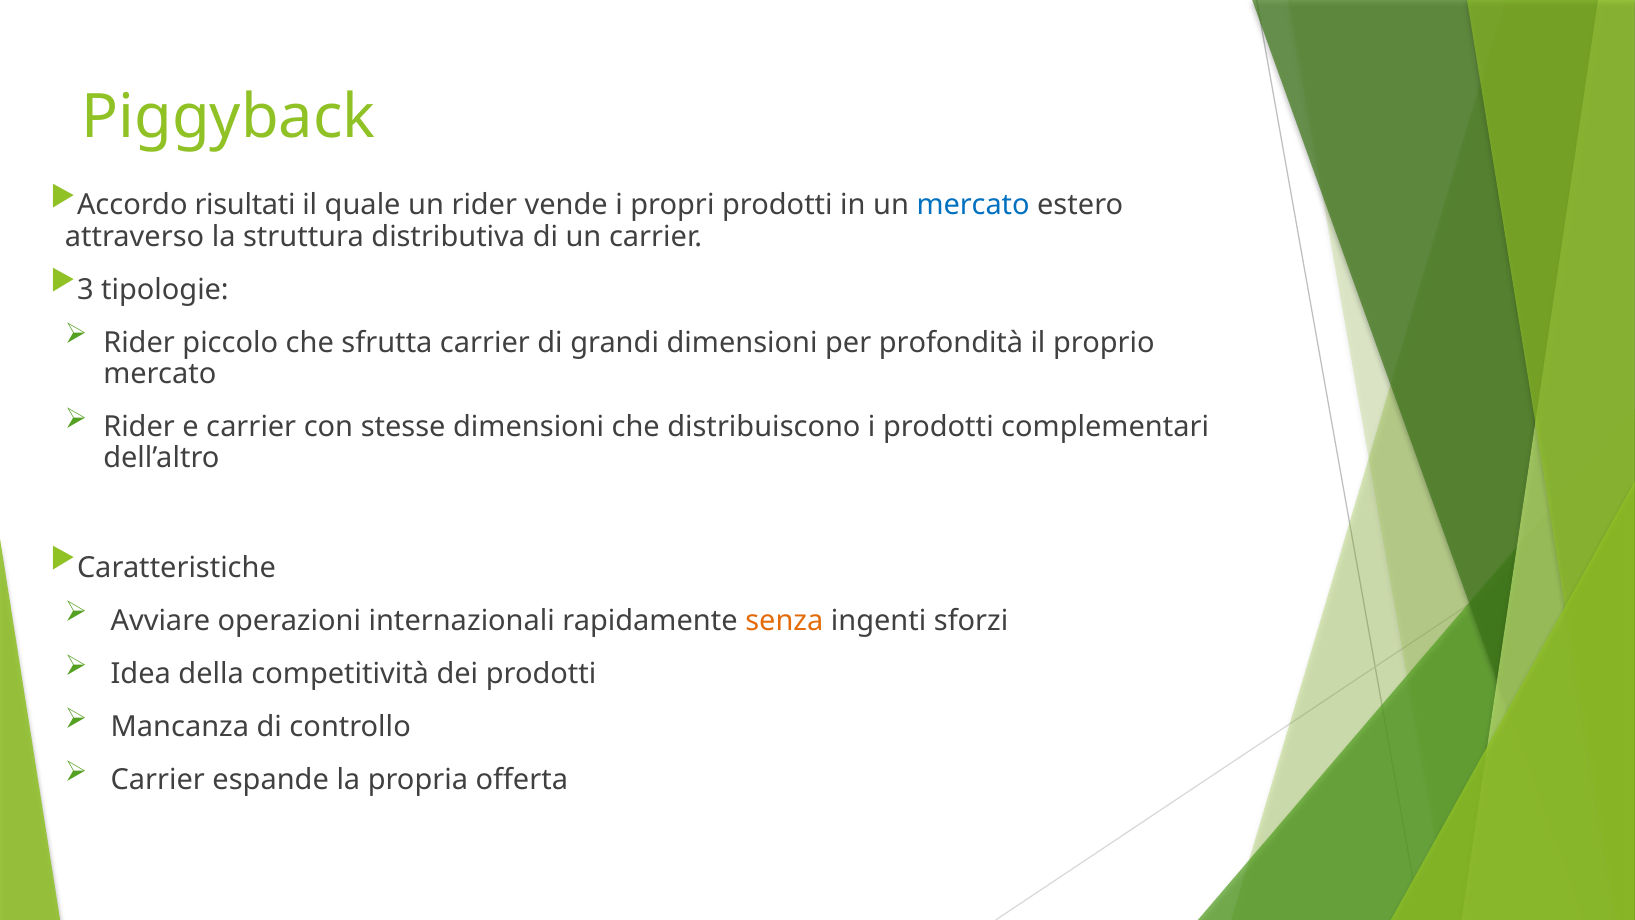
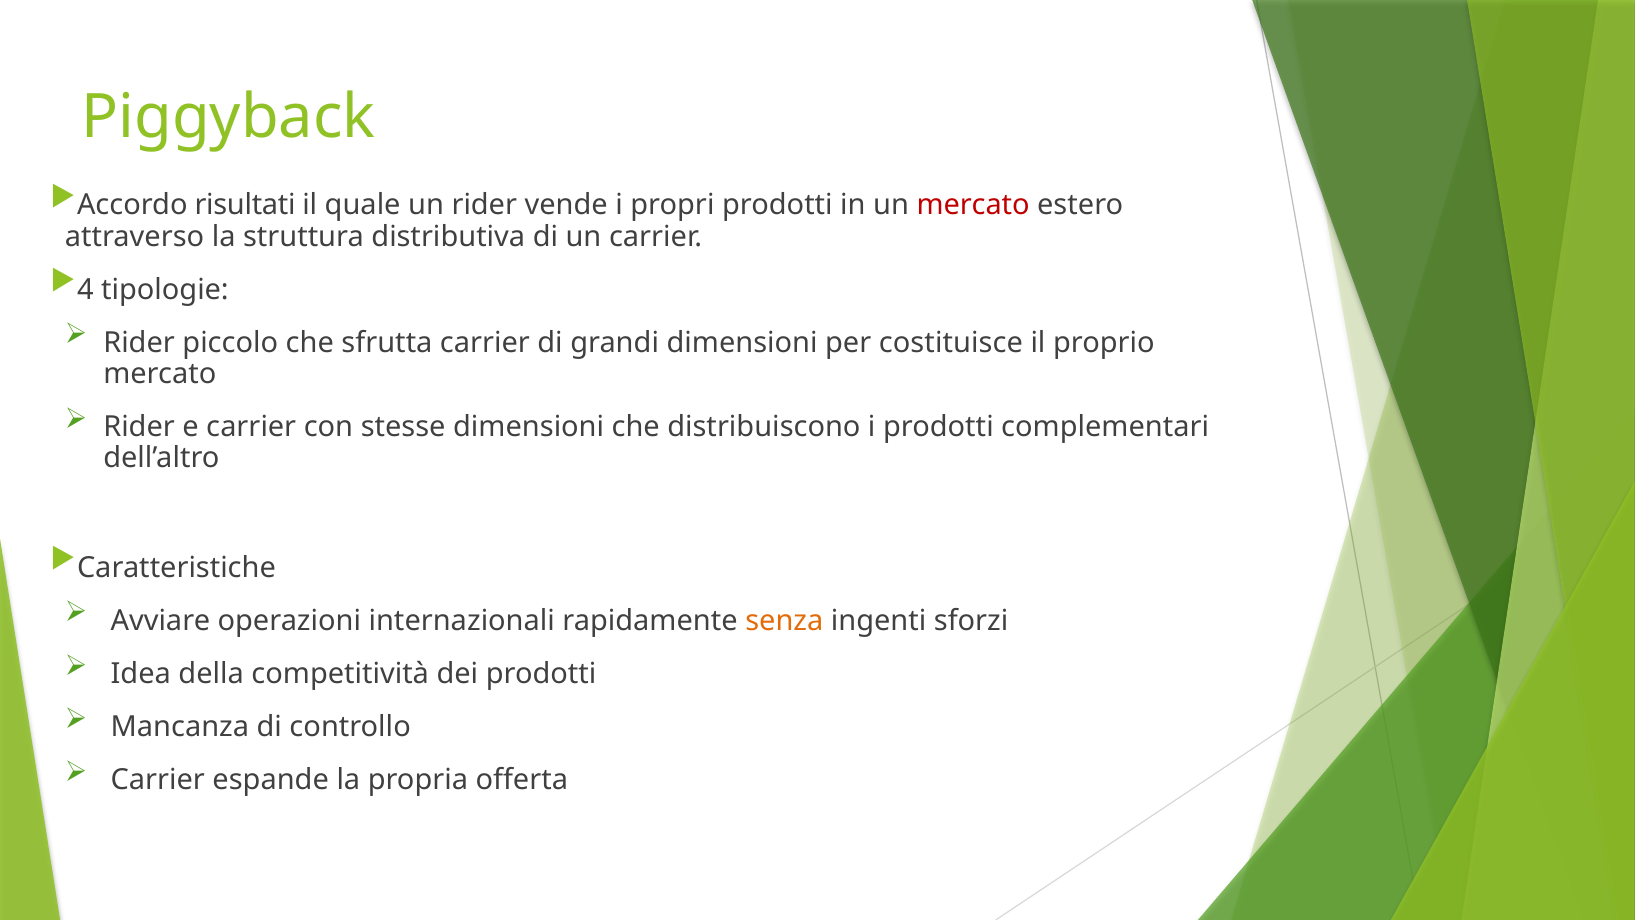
mercato colour: blue -> red (973, 205)
3: 3 -> 4 (85, 289)
profondità: profondità -> costituisce (951, 342)
